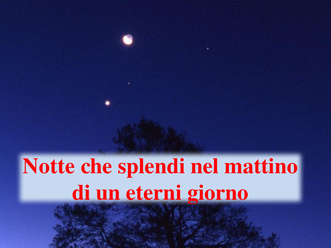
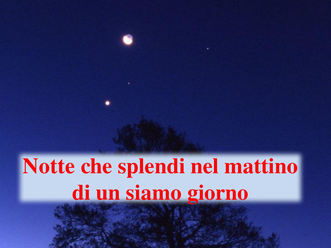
eterni: eterni -> siamo (154, 193)
